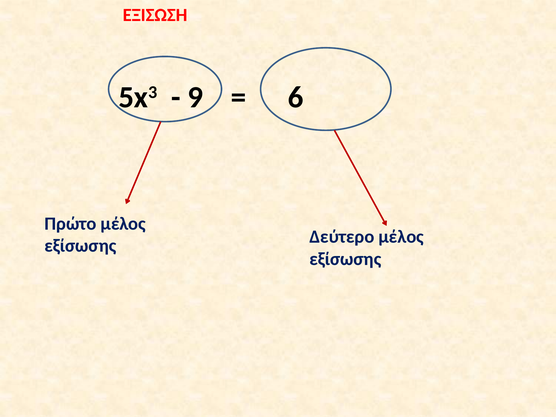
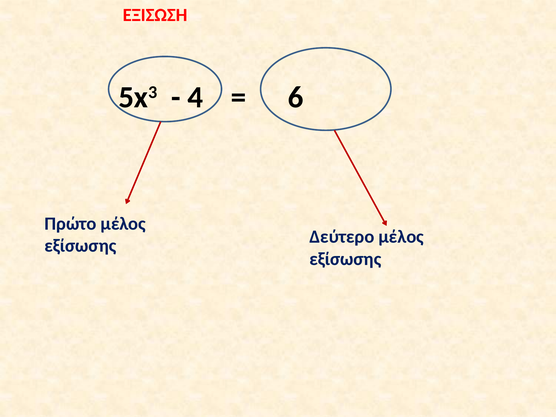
9: 9 -> 4 (195, 97)
